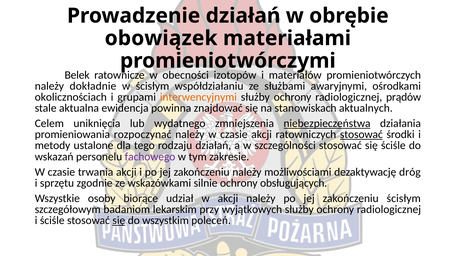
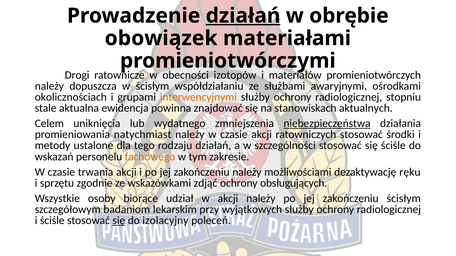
działań underline: none -> present (243, 16)
Belek: Belek -> Drogi (77, 75)
dokładnie: dokładnie -> dopuszcza (93, 86)
prądów: prądów -> stopniu (404, 97)
rozpoczynać: rozpoczynać -> natychmiast (143, 135)
stosować underline: present -> none (361, 135)
fachowego colour: purple -> orange (150, 157)
dróg: dróg -> ręku (410, 172)
silnie: silnie -> zdjąć (206, 183)
wszystkim: wszystkim -> izolacyjny (165, 221)
